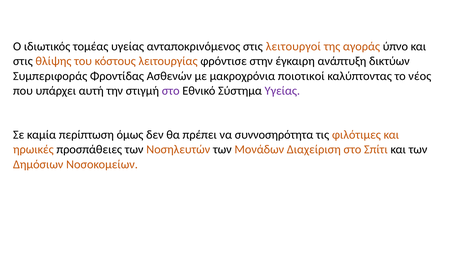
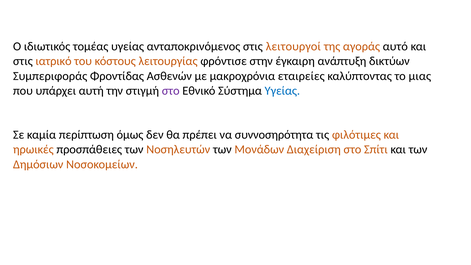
ύπνο: ύπνο -> αυτό (395, 47)
θλίψης: θλίψης -> ιατρικό (54, 61)
ποιοτικοί: ποιοτικοί -> εταιρείες (301, 76)
νέος: νέος -> μιας (420, 76)
Υγείας colour: purple -> blue (282, 91)
